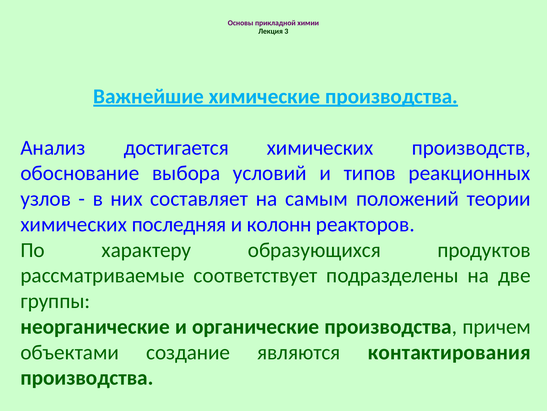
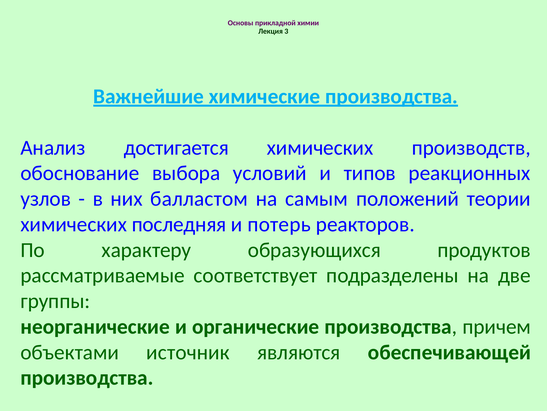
составляет: составляет -> балластом (199, 198)
колонн: колонн -> потерь (279, 224)
создание: создание -> источник (188, 352)
контактирования: контактирования -> обеспечивающей (449, 352)
